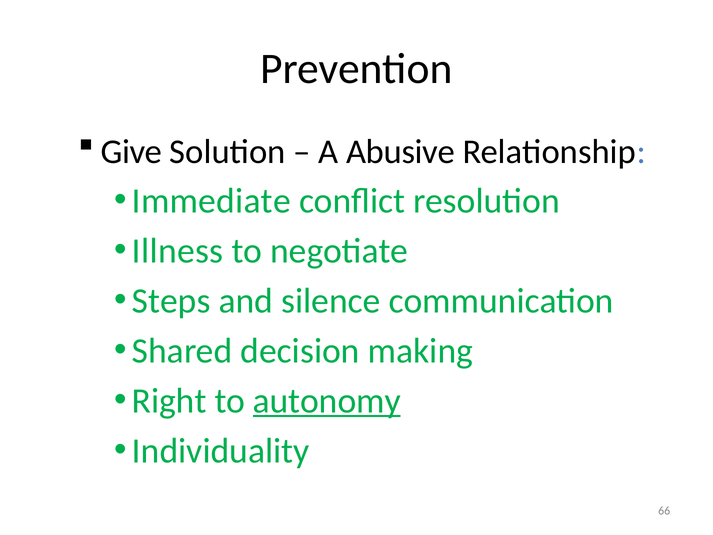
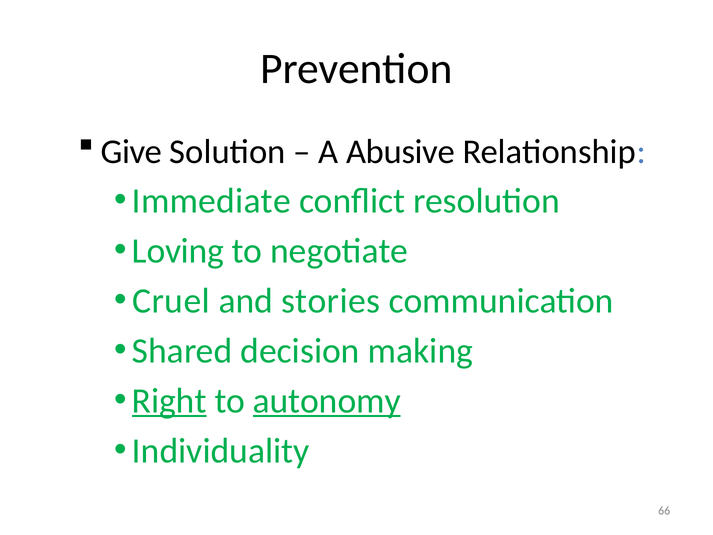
Illness: Illness -> Loving (178, 251)
Steps: Steps -> Cruel (171, 301)
silence: silence -> stories (331, 301)
Right underline: none -> present (169, 401)
